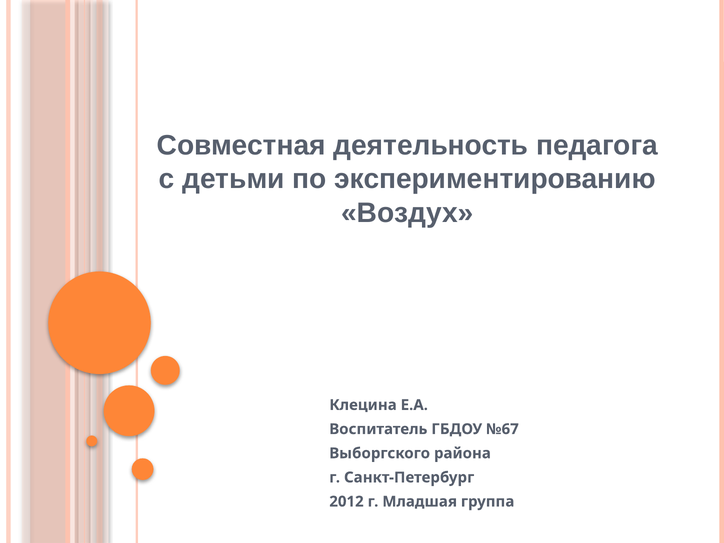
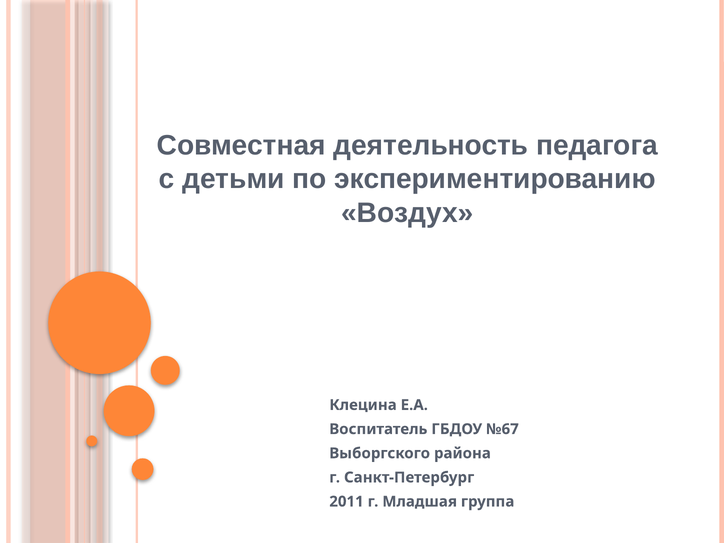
2012: 2012 -> 2011 (346, 502)
